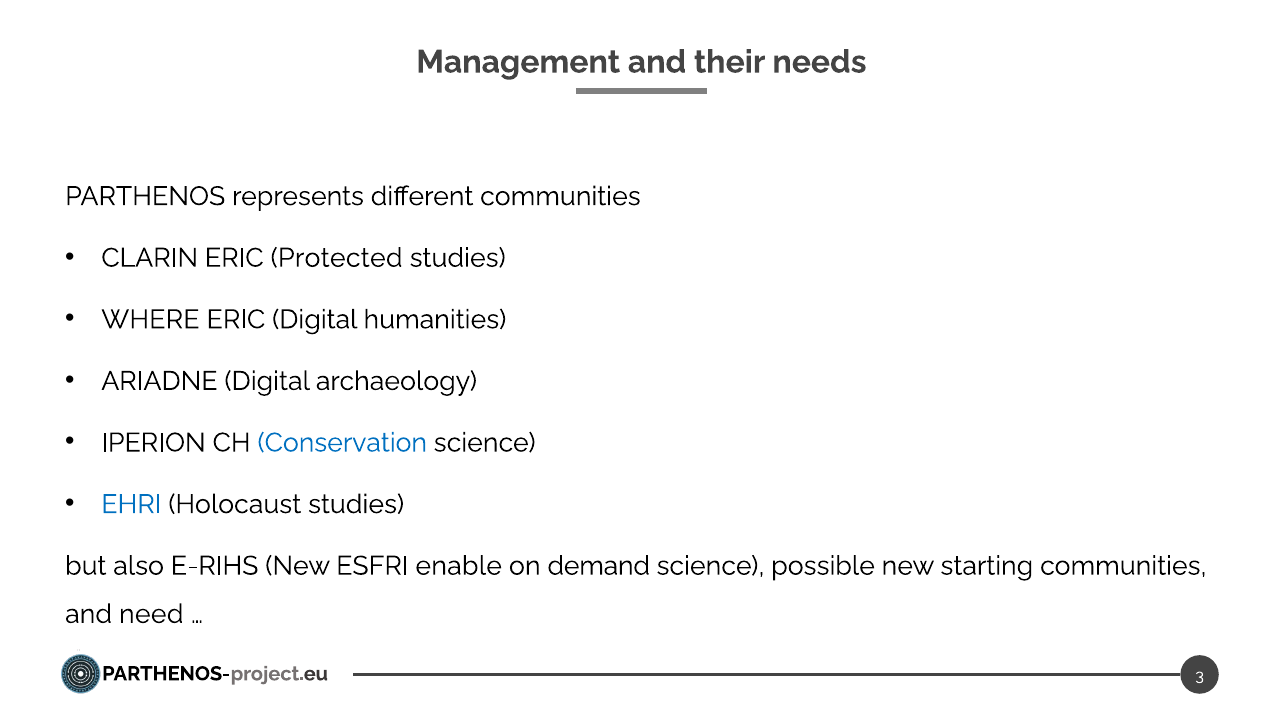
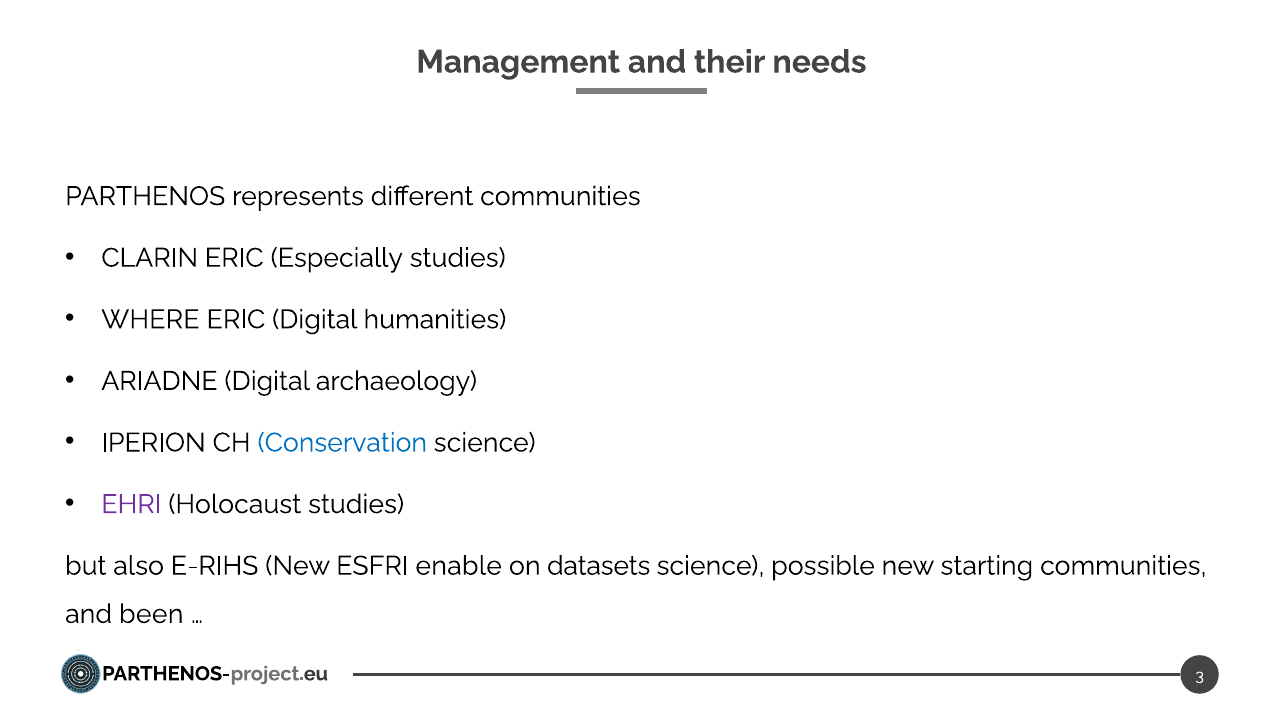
Protected: Protected -> Especially (337, 258)
EHRI colour: blue -> purple (131, 504)
demand: demand -> datasets (599, 566)
need: need -> been (151, 614)
